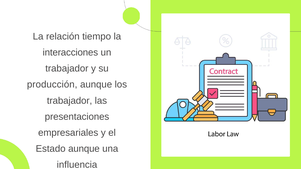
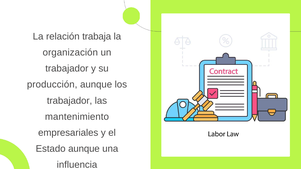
tiempo: tiempo -> trabaja (97, 36)
interacciones: interacciones -> organización (70, 53)
presentaciones: presentaciones -> mantenimiento (77, 117)
